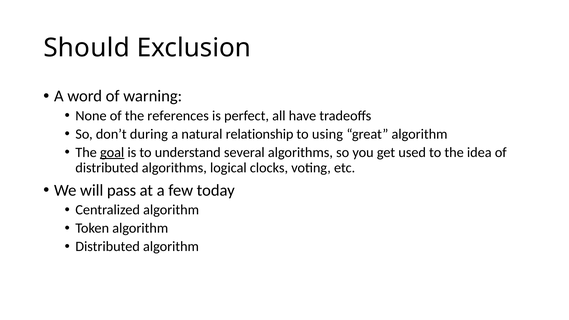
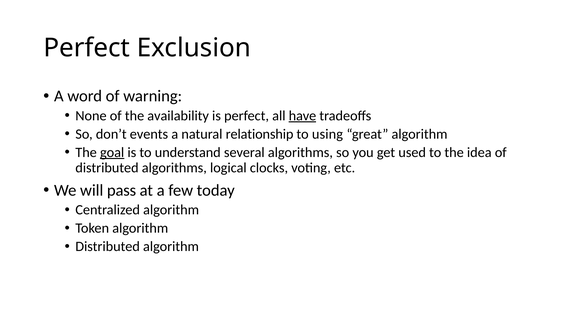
Should: Should -> Perfect (87, 48)
references: references -> availability (178, 116)
have underline: none -> present (302, 116)
during: during -> events (149, 134)
